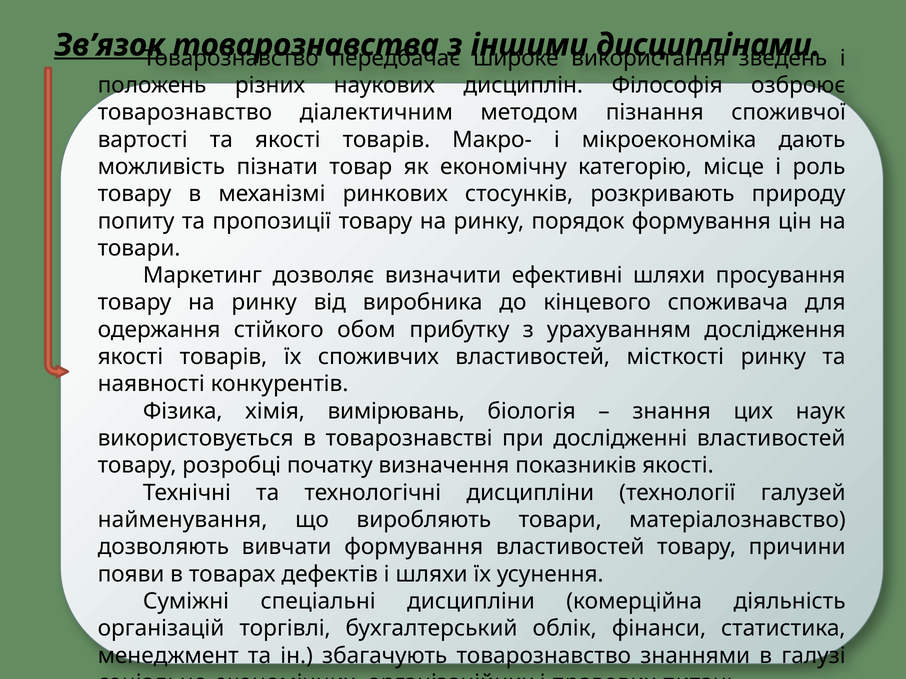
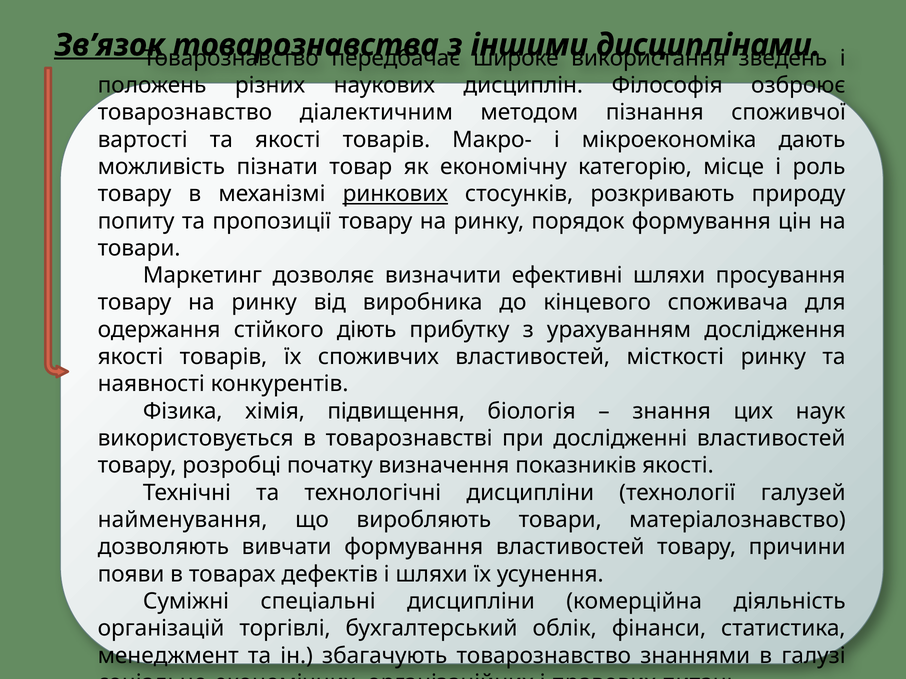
ринкових underline: none -> present (395, 194)
обом: обом -> діють (367, 330)
вимірювань: вимірювань -> підвищення (396, 411)
